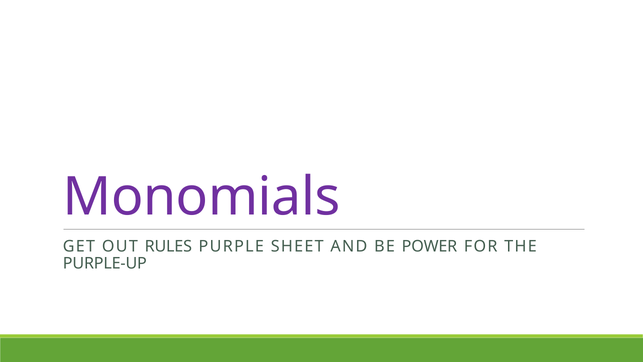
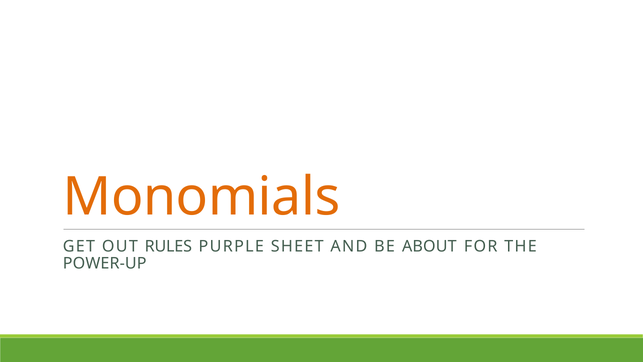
Monomials colour: purple -> orange (202, 197)
POWER: POWER -> ABOUT (429, 246)
PURPLE-UP: PURPLE-UP -> POWER-UP (105, 263)
